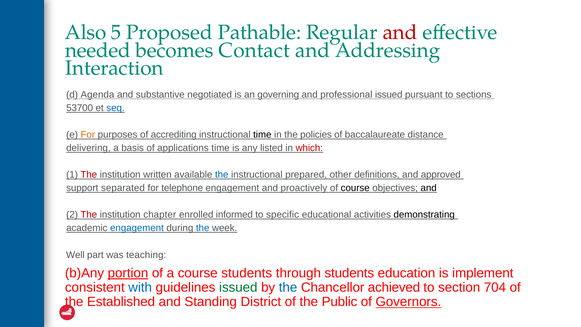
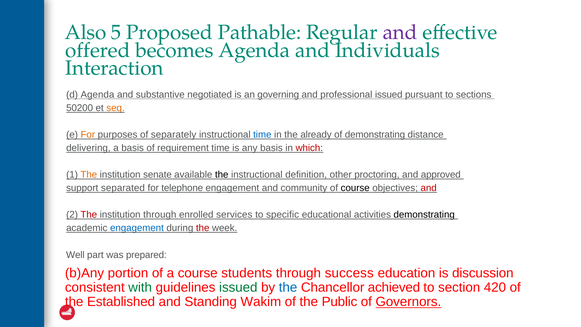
and colour: red -> purple (400, 32)
needed: needed -> offered (98, 50)
becomes Contact: Contact -> Agenda (254, 50)
Addressing: Addressing -> Individuals (388, 50)
53700: 53700 -> 50200 (80, 108)
seq colour: blue -> orange (115, 108)
accrediting: accrediting -> separately (174, 135)
time colour: black -> blue (262, 135)
policies: policies -> already (316, 135)
of baccalaureate: baccalaureate -> demonstrating (375, 135)
applications: applications -> requirement (183, 148)
any listed: listed -> basis (271, 148)
The colour: red -> orange (89, 175)
written: written -> senate (157, 175)
the colour: blue -> black (222, 175)
prepared: prepared -> definition (306, 175)
definitions: definitions -> proctoring (377, 175)
proactively: proactively -> community (304, 188)
and colour: black -> red (429, 188)
institution chapter: chapter -> through (160, 215)
informed: informed -> services (234, 215)
the colour: blue -> red (203, 228)
teaching: teaching -> prepared (146, 255)
portion underline: present -> none (128, 273)
through students: students -> success (349, 273)
implement: implement -> discussion (483, 273)
with colour: blue -> green (140, 287)
704: 704 -> 420 (495, 287)
District: District -> Wakim (261, 302)
